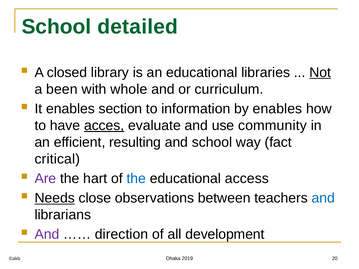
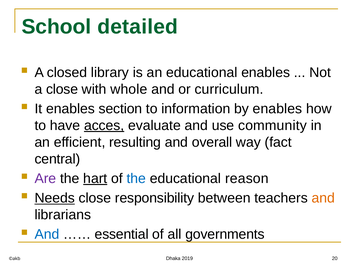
educational libraries: libraries -> enables (266, 73)
Not underline: present -> none (320, 73)
a been: been -> close (62, 89)
and school: school -> overall (212, 142)
critical: critical -> central (57, 159)
hart underline: none -> present (95, 179)
access: access -> reason (247, 179)
observations: observations -> responsibility (155, 198)
and colour: blue -> orange (323, 198)
And colour: purple -> blue (47, 235)
direction: direction -> essential (122, 235)
development: development -> governments (225, 235)
